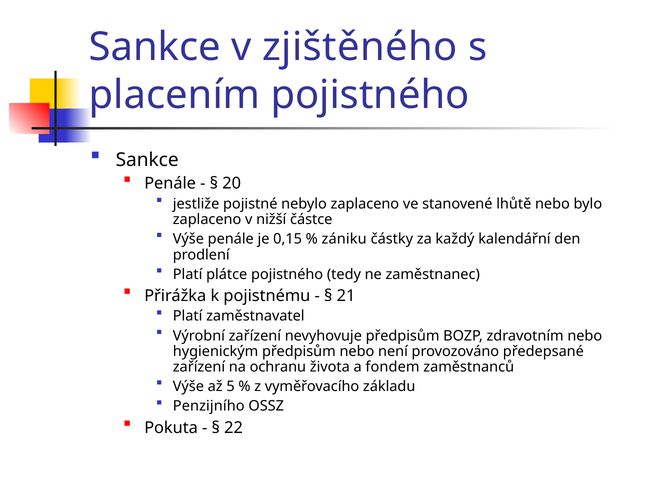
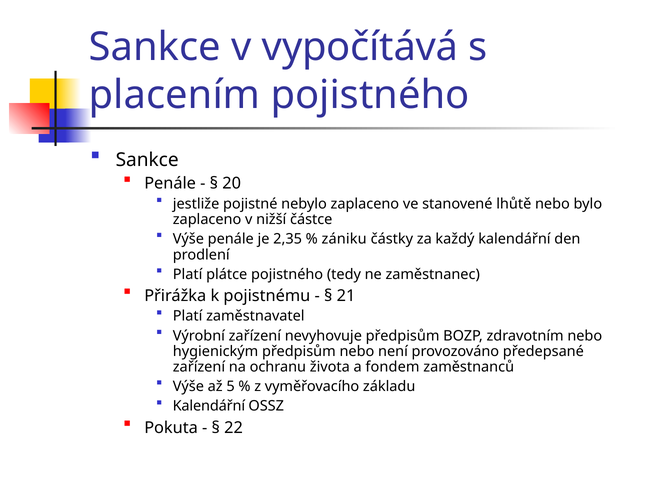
zjištěného: zjištěného -> vypočítává (360, 47)
0,15: 0,15 -> 2,35 (288, 239)
Penzijního: Penzijního -> Kalendářní (209, 407)
